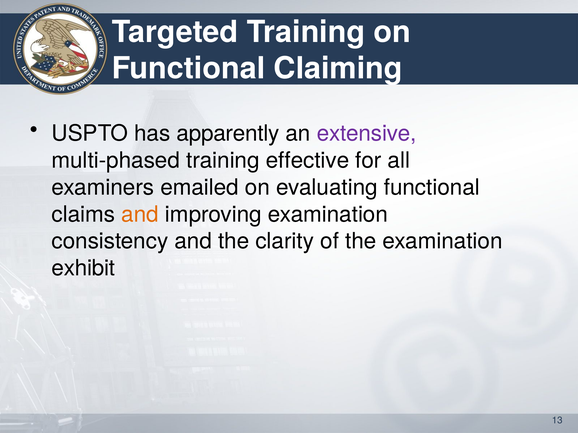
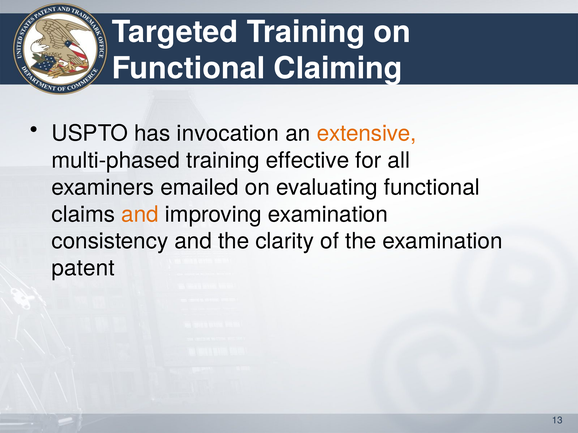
apparently: apparently -> invocation (228, 134)
extensive colour: purple -> orange (367, 134)
exhibit: exhibit -> patent (83, 268)
